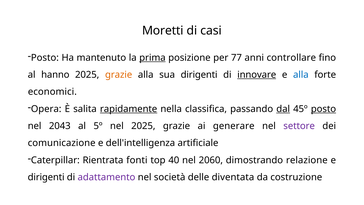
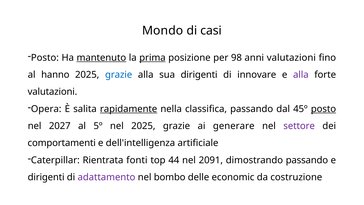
Moretti: Moretti -> Mondo (163, 31)
mantenuto underline: none -> present (101, 58)
77: 77 -> 98 (236, 58)
anni controllare: controllare -> valutazioni (291, 58)
grazie colour: orange -> blue (119, 75)
innovare underline: present -> none (257, 75)
alla colour: blue -> purple (301, 75)
economici: economici -> valutazioni (52, 92)
dal underline: present -> none (283, 109)
2043: 2043 -> 2027 (60, 126)
comunicazione: comunicazione -> comportamenti (62, 143)
40: 40 -> 44 (174, 160)
2060: 2060 -> 2091 (211, 160)
dimostrando relazione: relazione -> passando (307, 160)
società: società -> bombo (170, 177)
diventata: diventata -> economic (233, 177)
